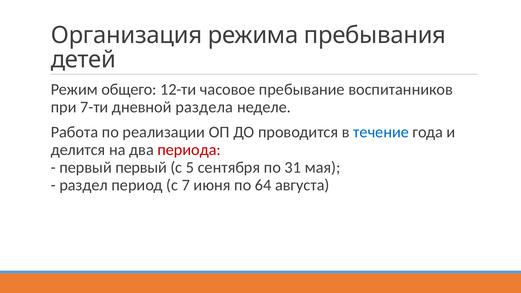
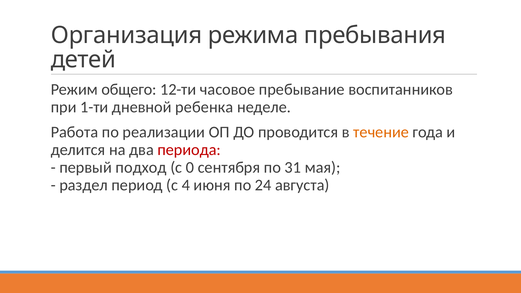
7-ти: 7-ти -> 1-ти (94, 107)
раздела: раздела -> ребенка (204, 107)
течение colour: blue -> orange (381, 132)
первый первый: первый -> подход (141, 167)
5: 5 -> 0 (190, 167)
7: 7 -> 4 (186, 185)
64: 64 -> 24 (263, 185)
